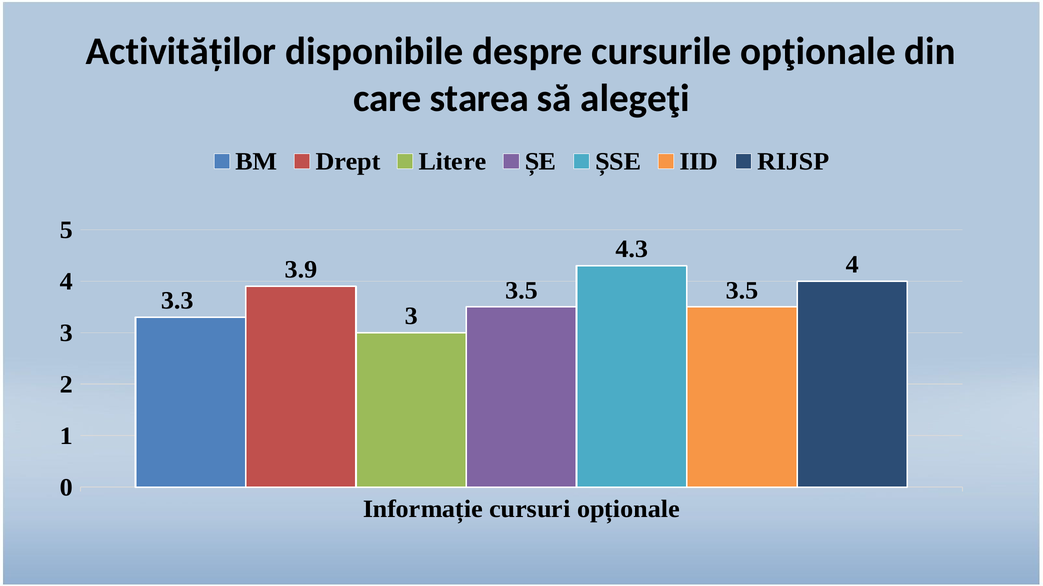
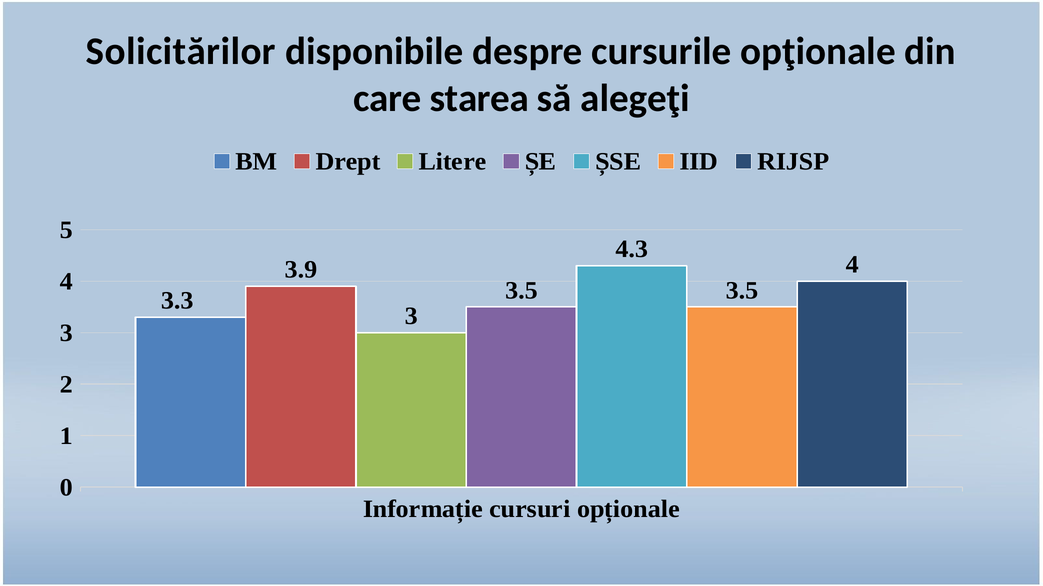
Activităţilor: Activităţilor -> Solicitărilor (181, 52)
